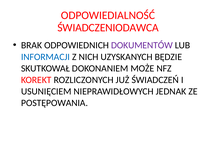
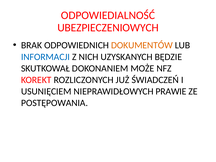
ŚWIADCZENIODAWCA: ŚWIADCZENIODAWCA -> UBEZPIECZENIOWYCH (108, 28)
DOKUMENTÓW colour: purple -> orange (142, 45)
JEDNAK: JEDNAK -> PRAWIE (171, 91)
